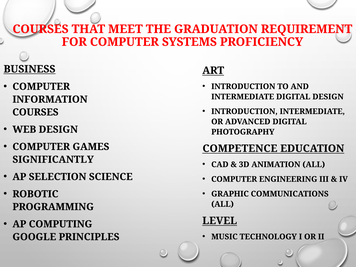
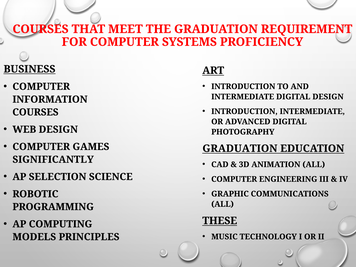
COMPETENCE: COMPETENCE -> GRADUATION (240, 149)
LEVEL: LEVEL -> THESE (220, 221)
GOOGLE: GOOGLE -> MODELS (34, 237)
